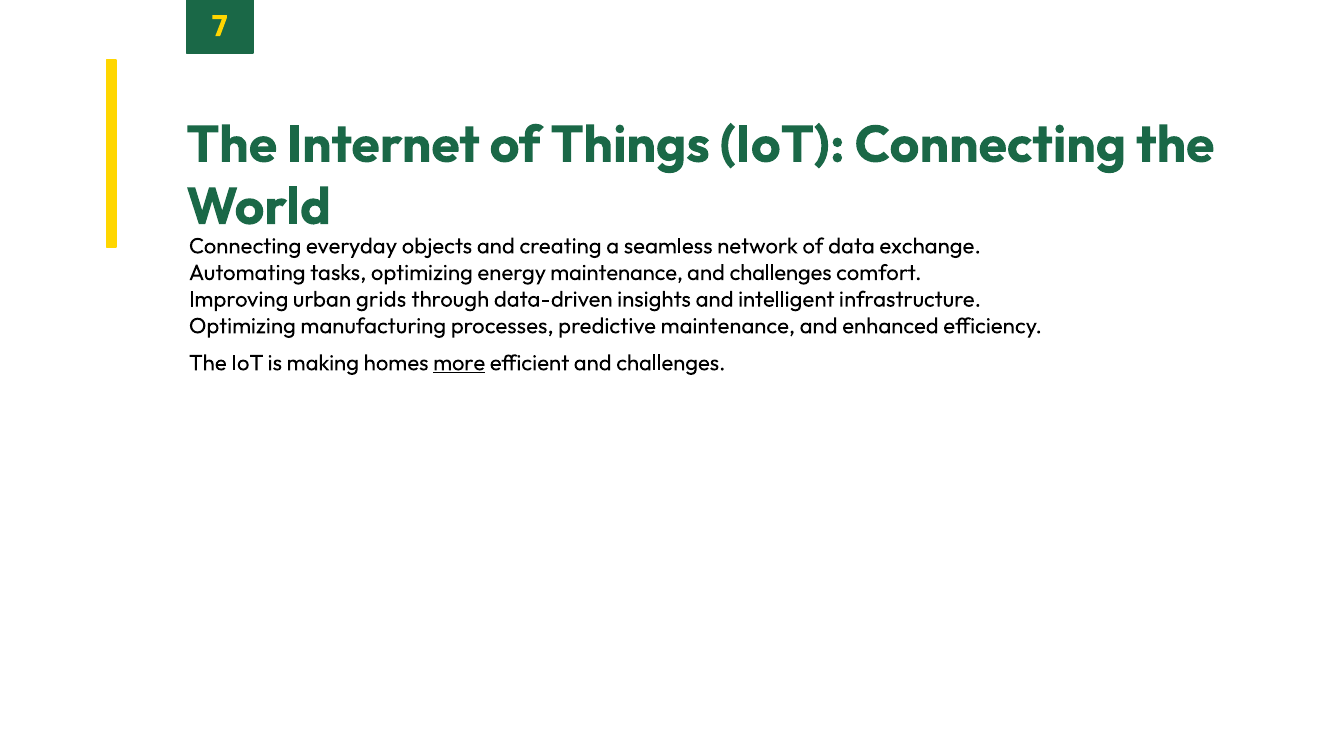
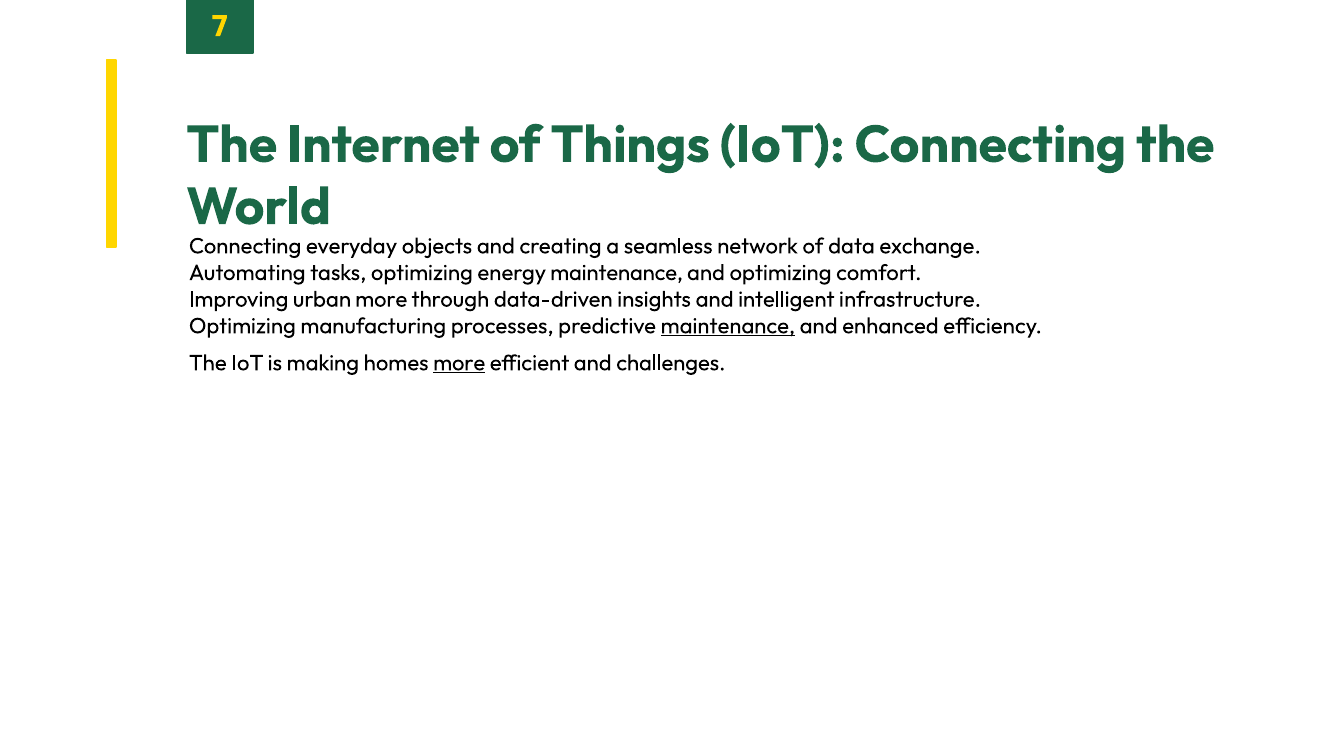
challenges: challenges -> optimizing (781, 273)
urban grids: grids -> more (381, 299)
maintenance underline: none -> present (728, 326)
